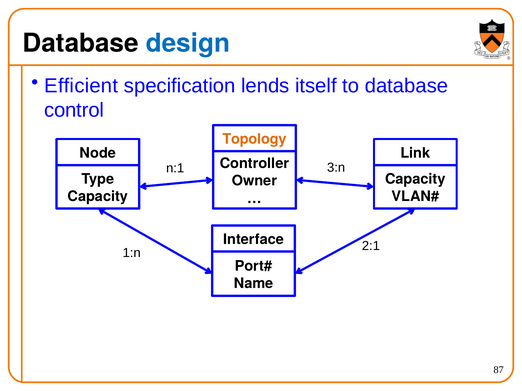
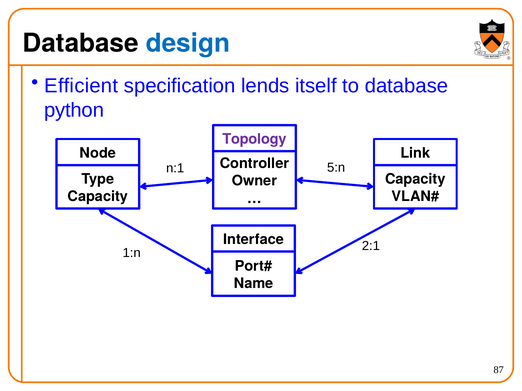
control: control -> python (74, 110)
Topology colour: orange -> purple (255, 139)
3:n: 3:n -> 5:n (336, 168)
